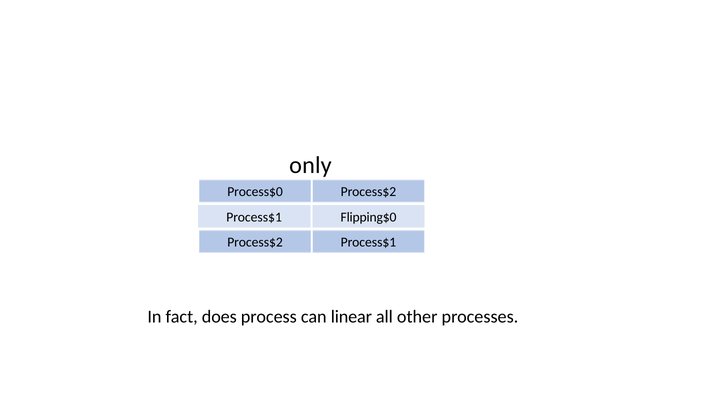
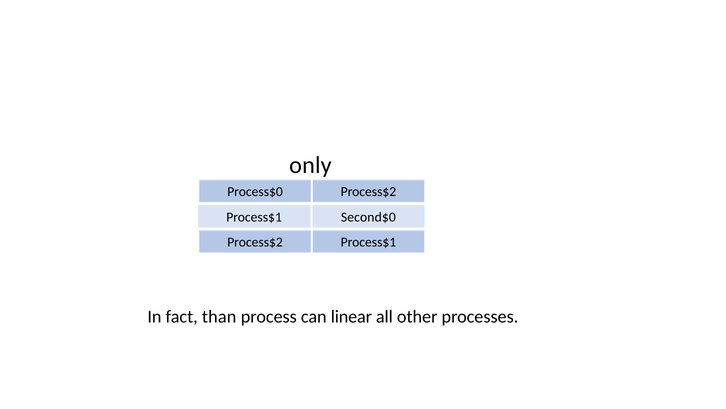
Flipping$0: Flipping$0 -> Second$0 (368, 217)
does: does -> than (219, 316)
